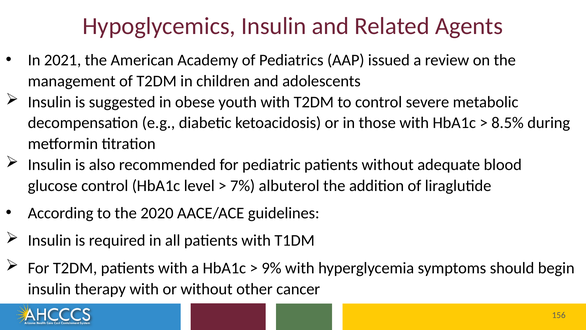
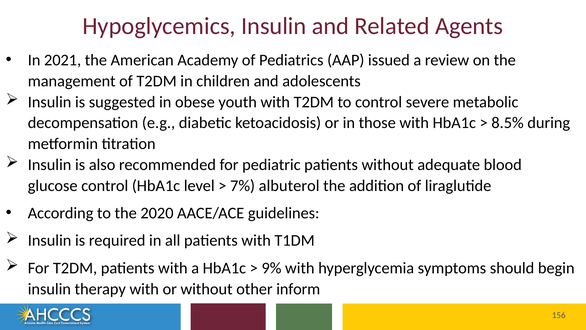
cancer: cancer -> inform (298, 289)
